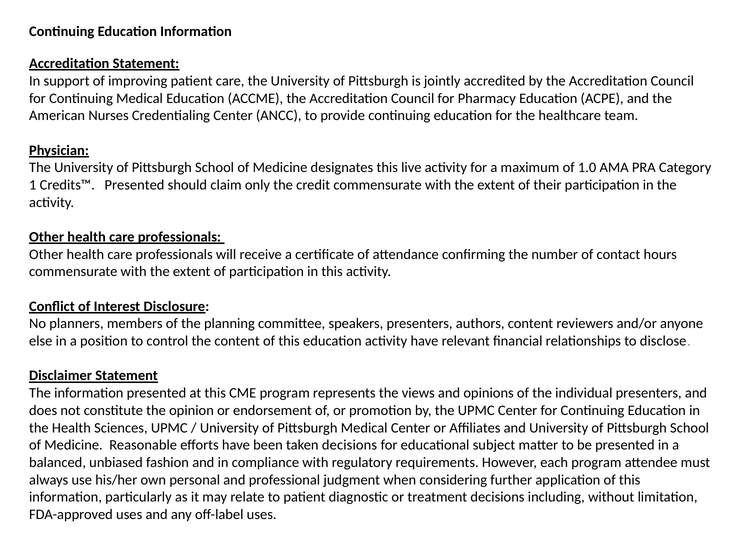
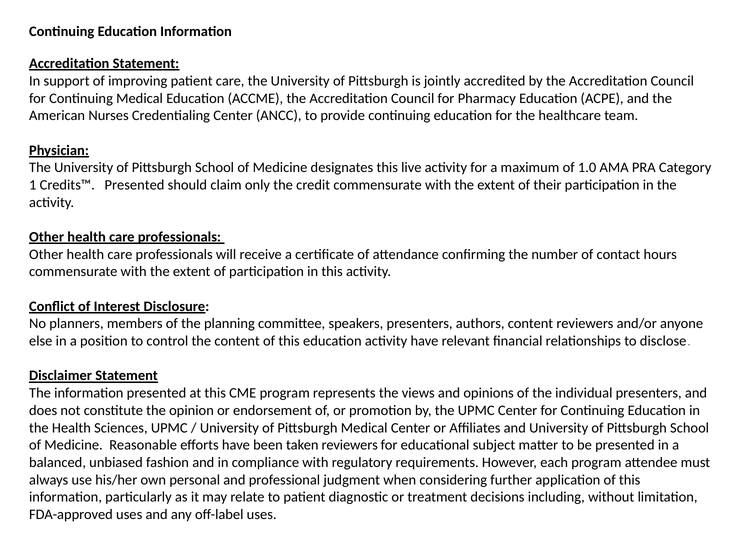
taken decisions: decisions -> reviewers (350, 445)
